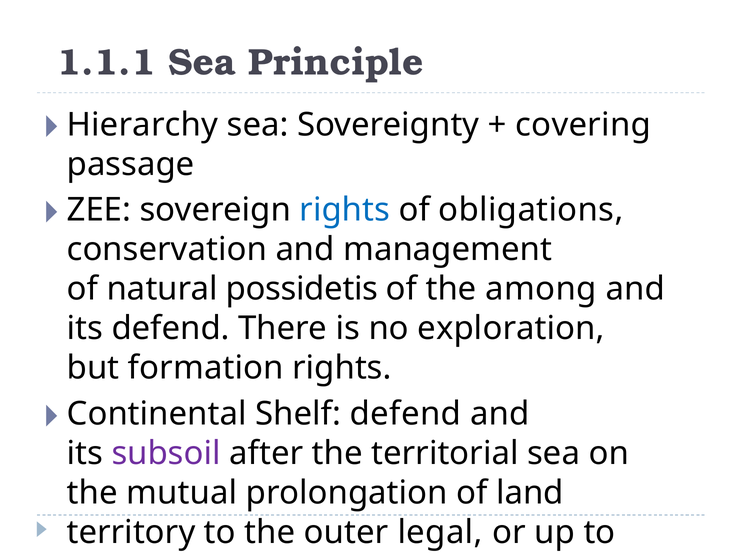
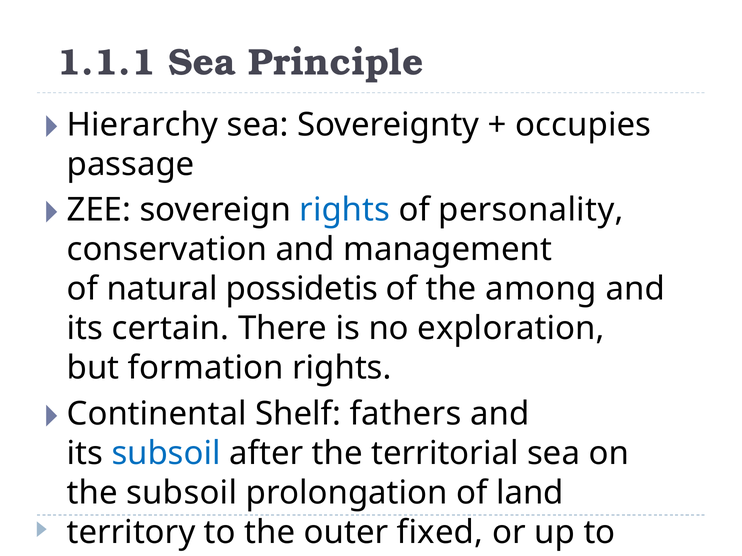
covering: covering -> occupies (583, 125)
obligations: obligations -> personality (531, 210)
its defend: defend -> certain (170, 329)
Shelf defend: defend -> fathers (405, 414)
subsoil colour: purple -> blue (166, 454)
the mutual: mutual -> subsoil (182, 493)
legal: legal -> fixed (440, 533)
